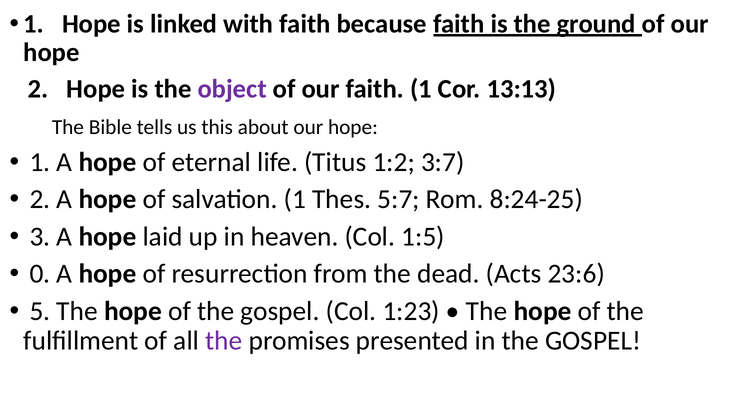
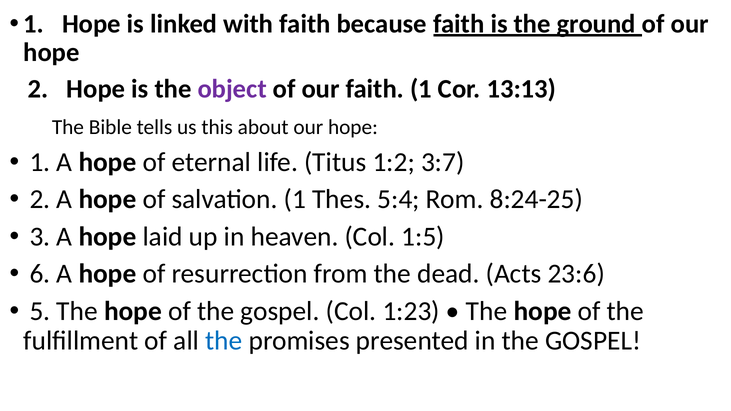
5:7: 5:7 -> 5:4 (399, 200)
0: 0 -> 6 (40, 274)
the colour: purple -> blue (224, 341)
